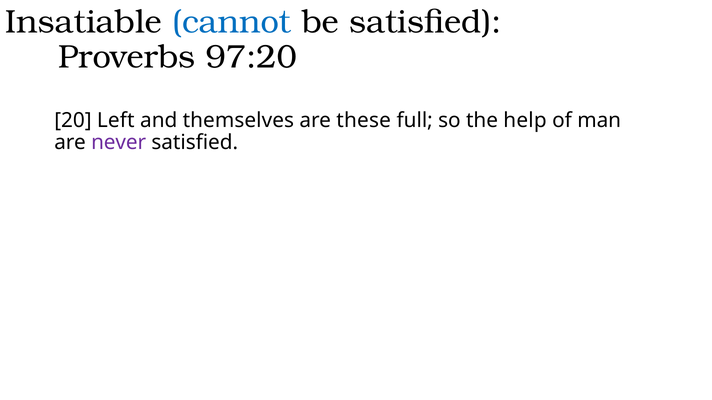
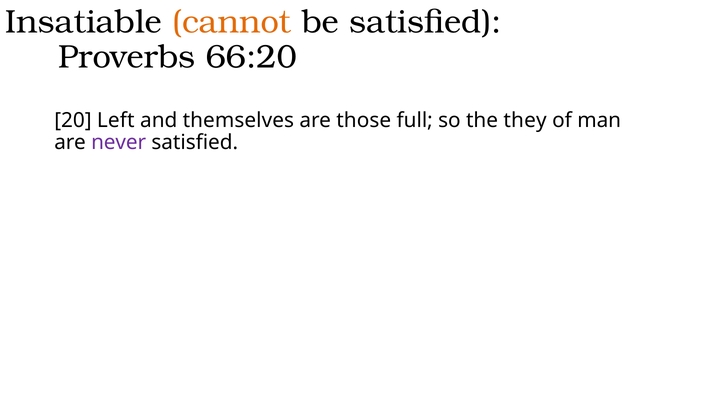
cannot colour: blue -> orange (232, 22)
97:20: 97:20 -> 66:20 (251, 57)
these: these -> those (364, 120)
help: help -> they (525, 120)
